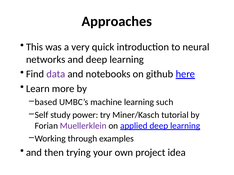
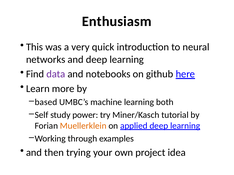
Approaches: Approaches -> Enthusiasm (117, 21)
such: such -> both (165, 102)
Muellerklein colour: purple -> orange (83, 126)
